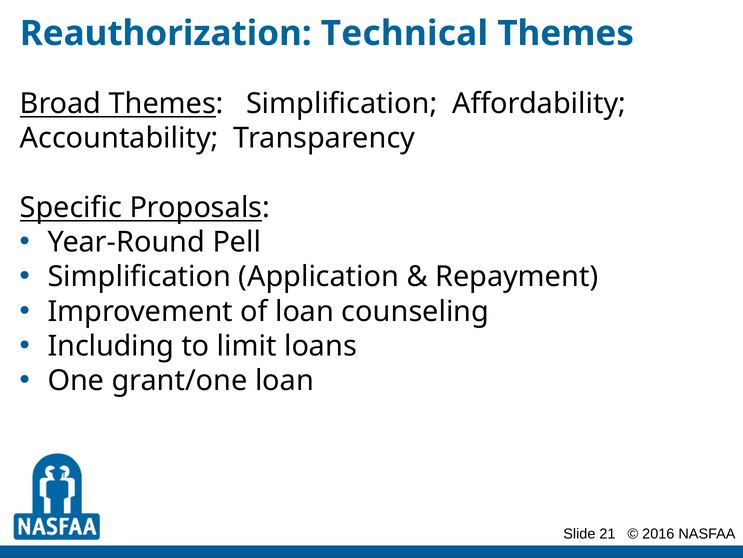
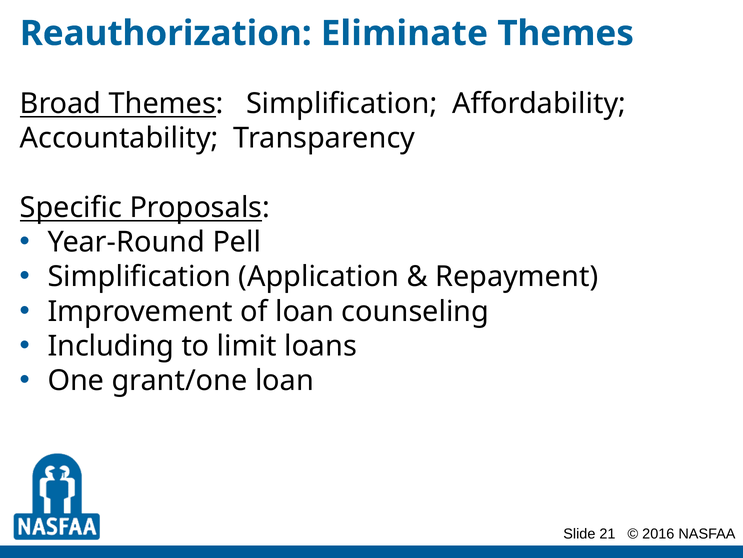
Technical: Technical -> Eliminate (404, 33)
